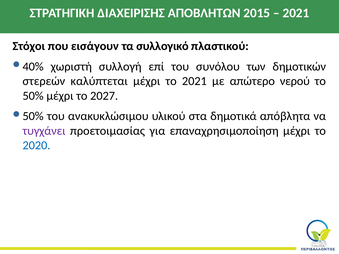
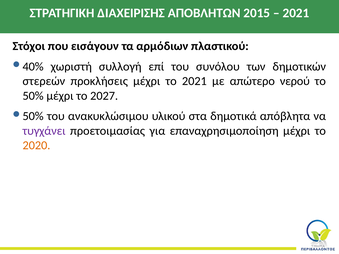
συλλογικό: συλλογικό -> αρμόδιων (162, 46)
καλύπτεται: καλύπτεται -> προκλήσεις (99, 81)
2020 colour: blue -> orange (36, 146)
